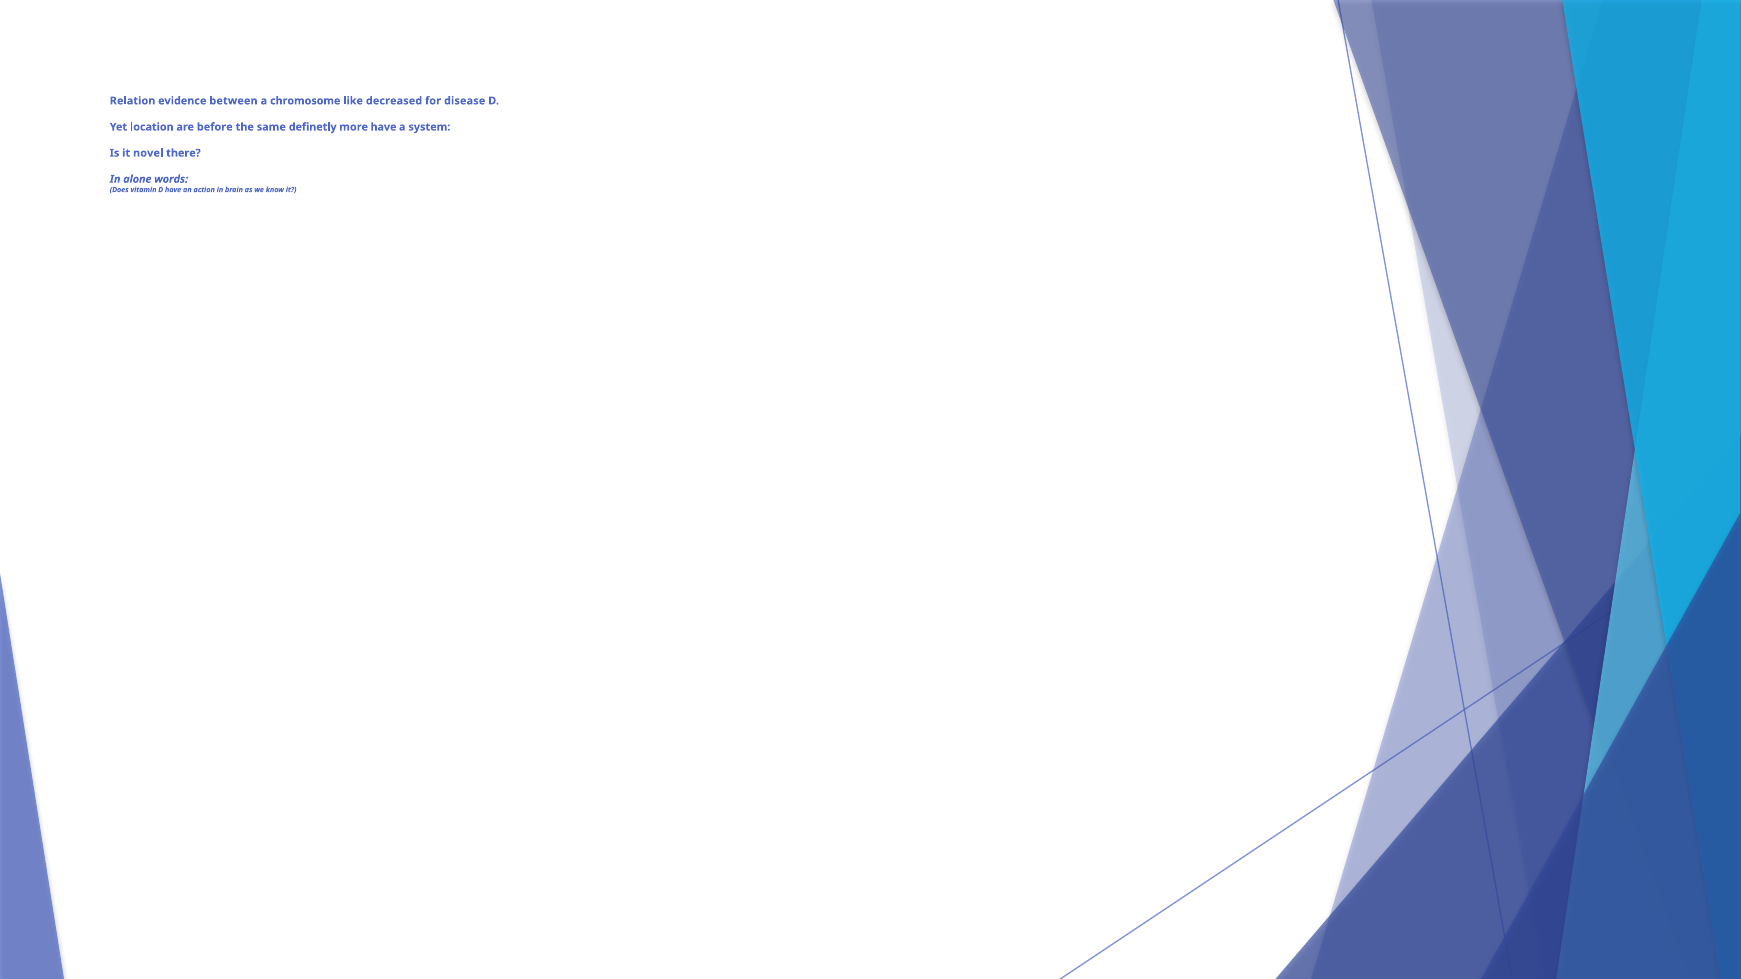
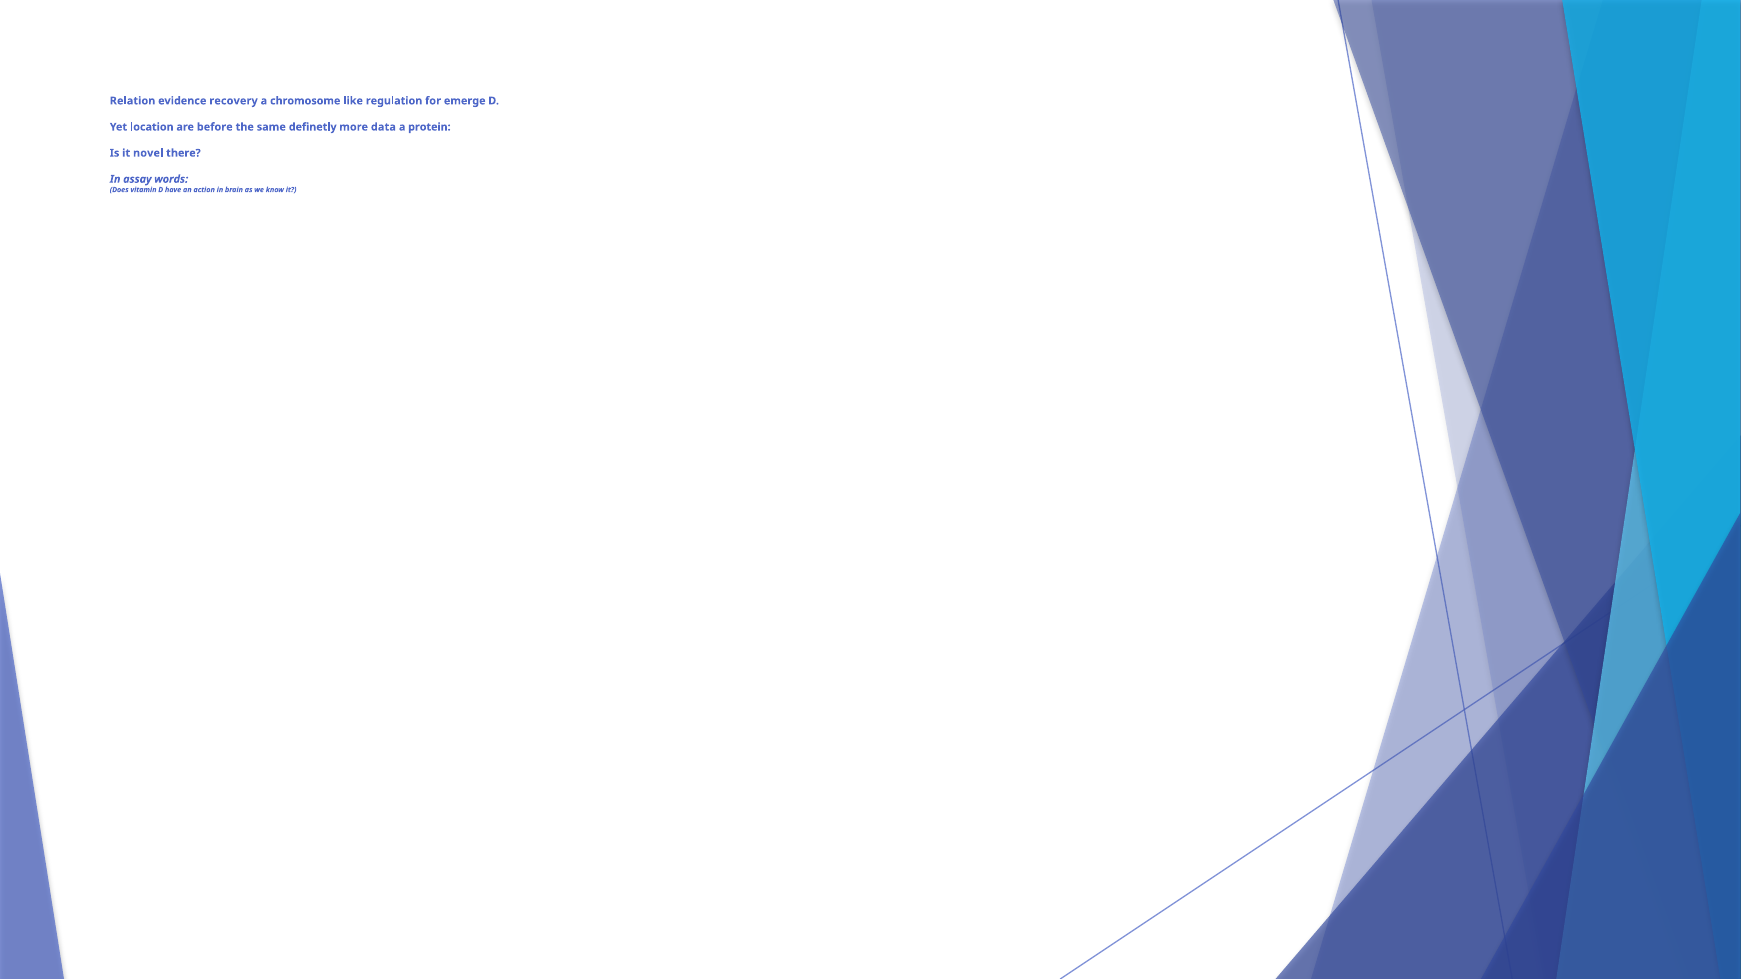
between: between -> recovery (234, 101)
decreased: decreased -> regulation (394, 101)
disease: disease -> emerge (465, 101)
more have: have -> data (383, 127)
system: system -> protein (429, 127)
alone: alone -> assay (137, 179)
